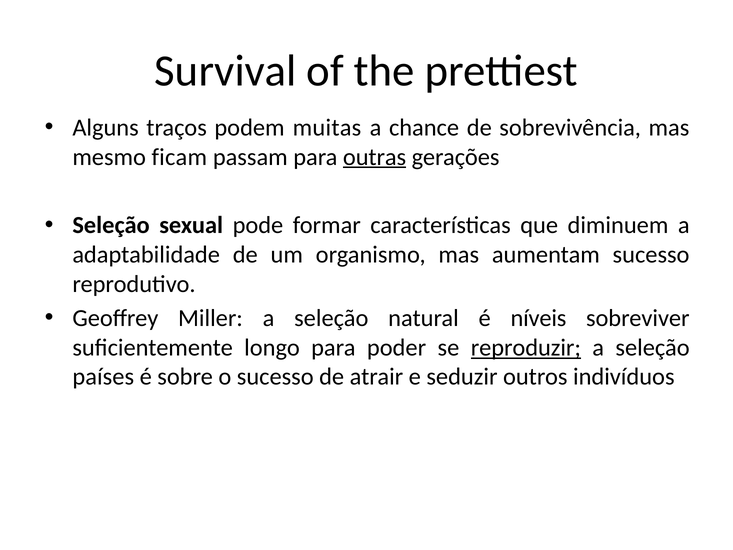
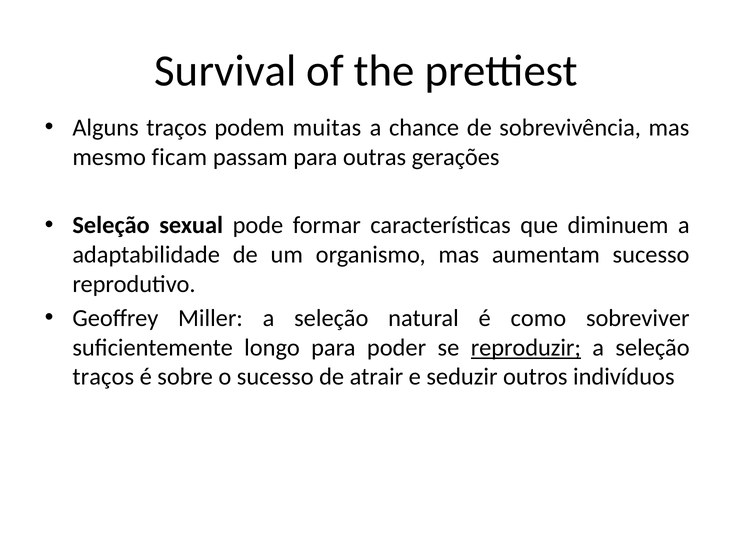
outras underline: present -> none (375, 157)
níveis: níveis -> como (538, 318)
países: países -> traços (103, 377)
